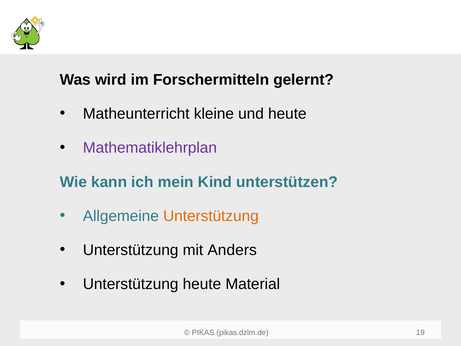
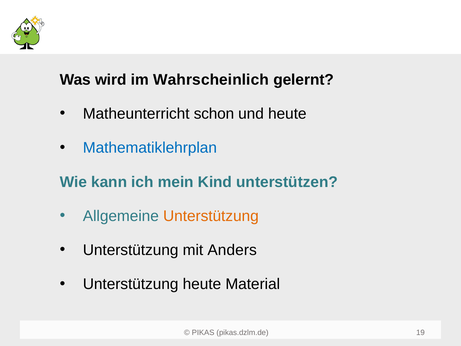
Forschermitteln: Forschermitteln -> Wahrscheinlich (211, 80)
kleine: kleine -> schon (214, 114)
Mathematiklehrplan colour: purple -> blue (150, 148)
